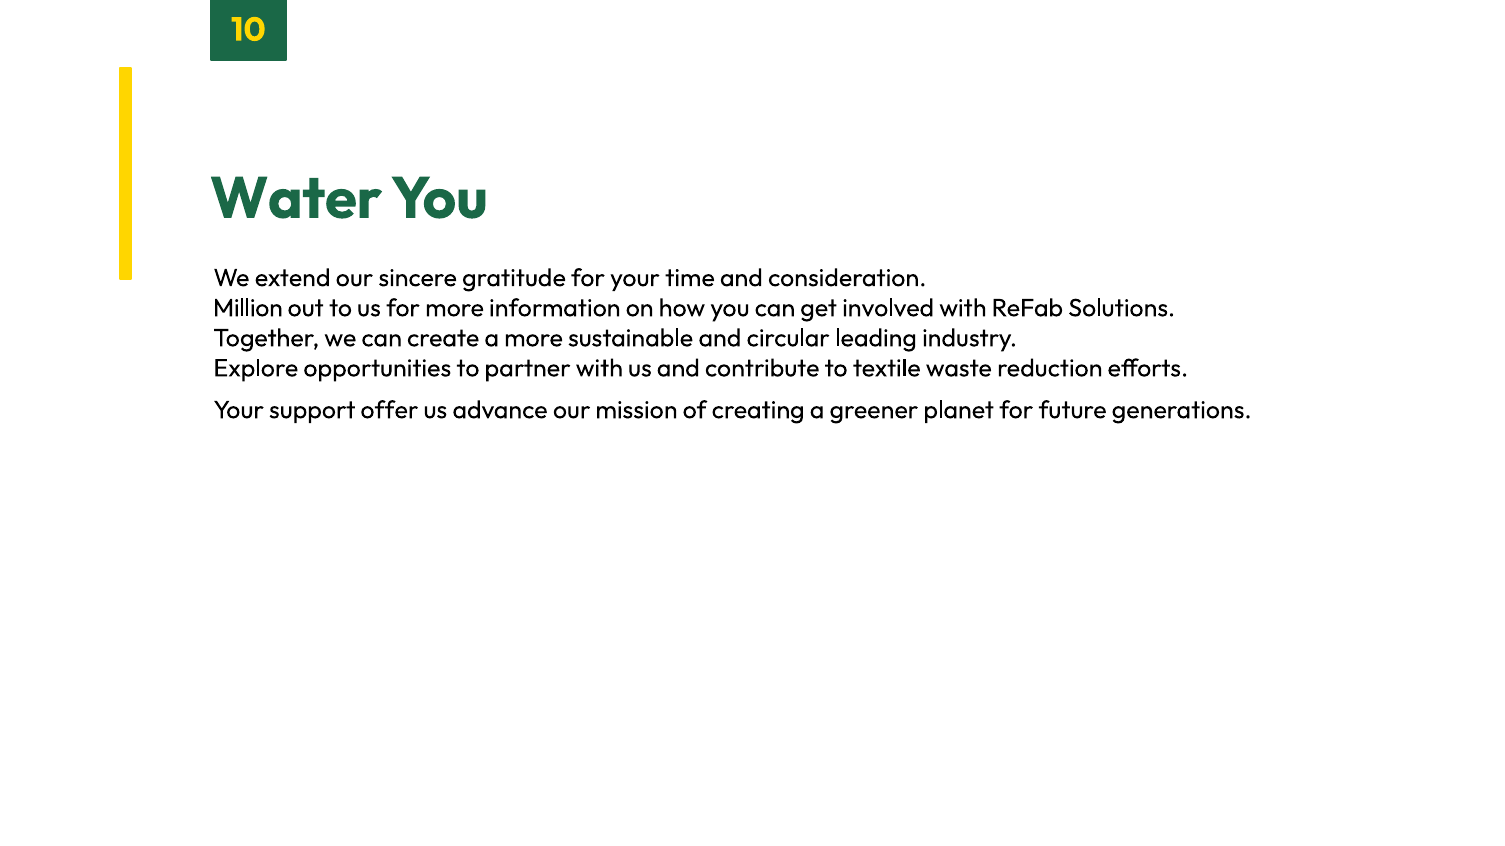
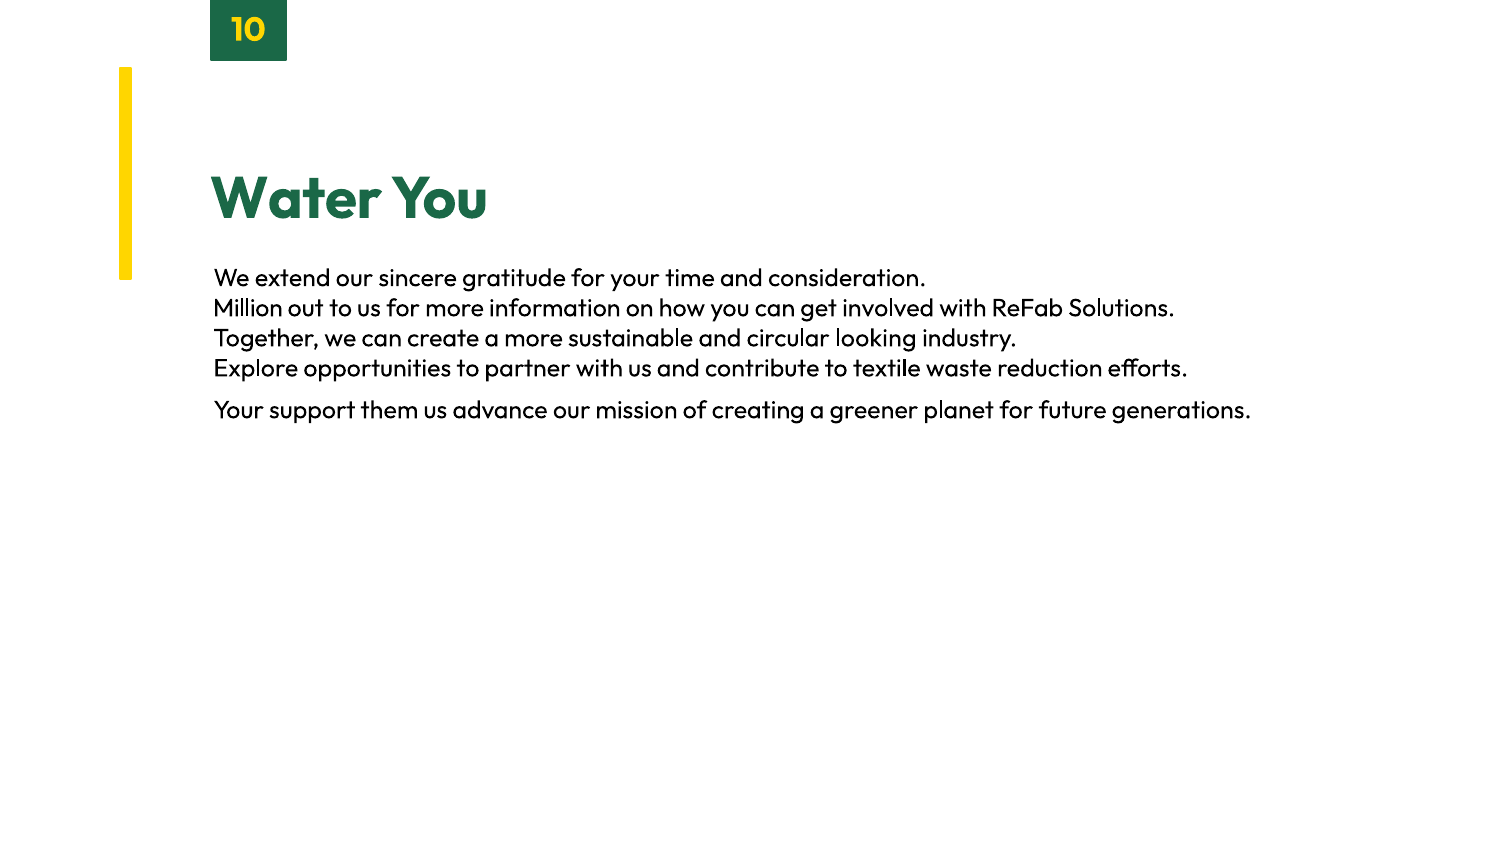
leading: leading -> looking (876, 338)
offer: offer -> them (389, 410)
